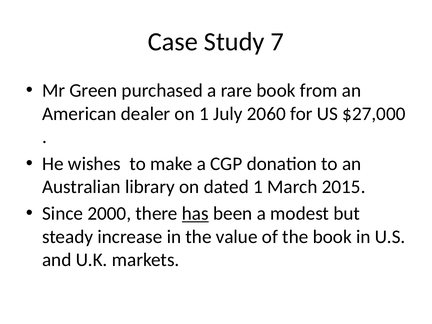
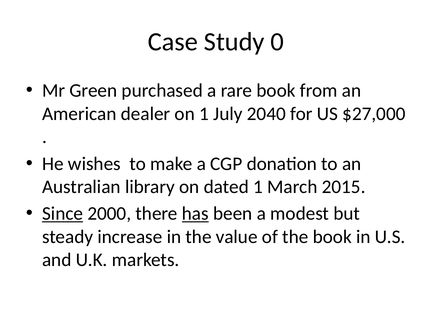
7: 7 -> 0 (277, 42)
2060: 2060 -> 2040 (266, 114)
Since underline: none -> present (63, 214)
